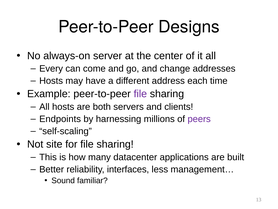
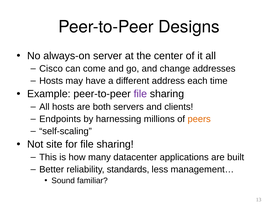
Every: Every -> Cisco (51, 68)
peers colour: purple -> orange (199, 119)
interfaces: interfaces -> standards (128, 169)
